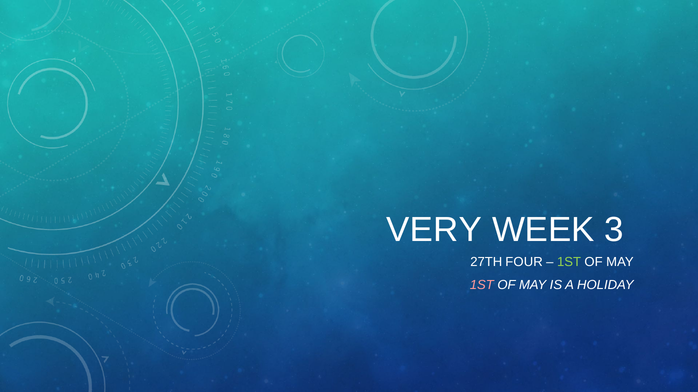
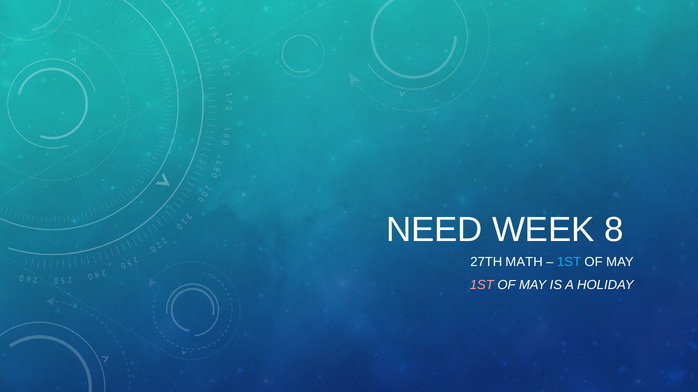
VERY: VERY -> NEED (434, 230)
3: 3 -> 8 (614, 230)
FOUR: FOUR -> MATH (524, 262)
1ST colour: light green -> light blue (569, 262)
